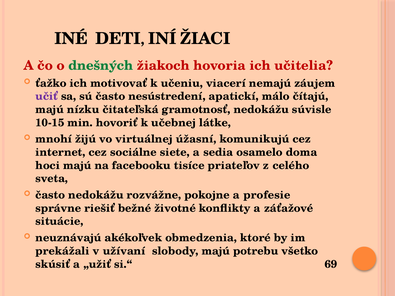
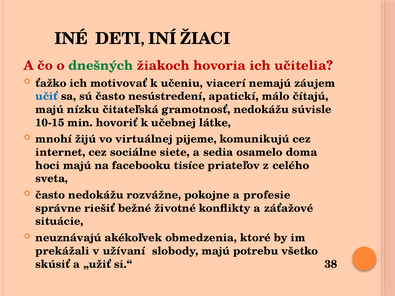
učiť colour: purple -> blue (47, 96)
úžasní: úžasní -> pijeme (196, 139)
69: 69 -> 38 (331, 264)
